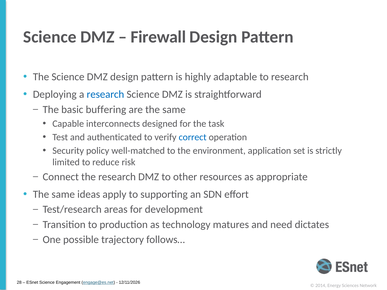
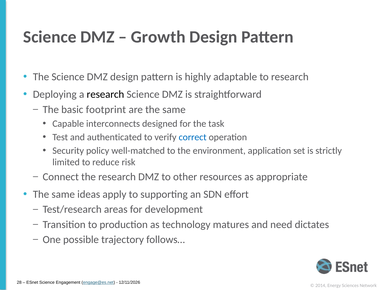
Firewall: Firewall -> Growth (158, 37)
research colour: blue -> black (105, 95)
buffering: buffering -> footprint (106, 110)
